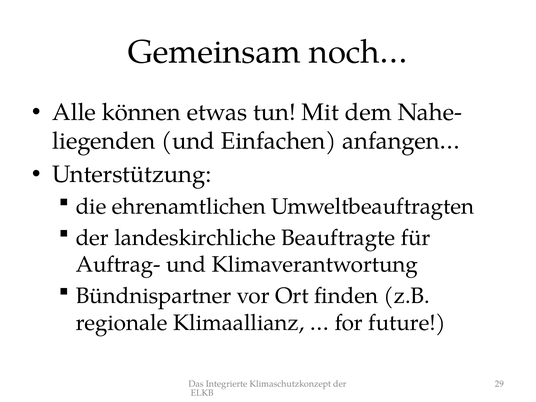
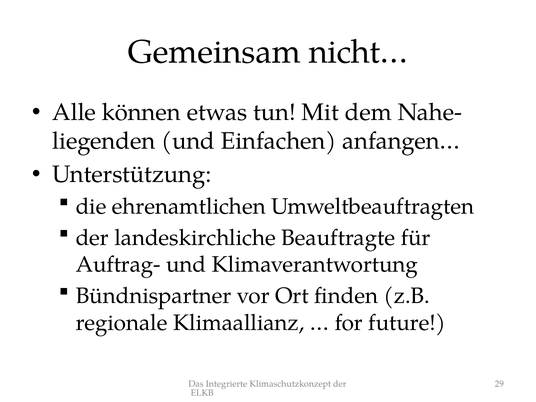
noch…: noch… -> nicht… (359, 52)
